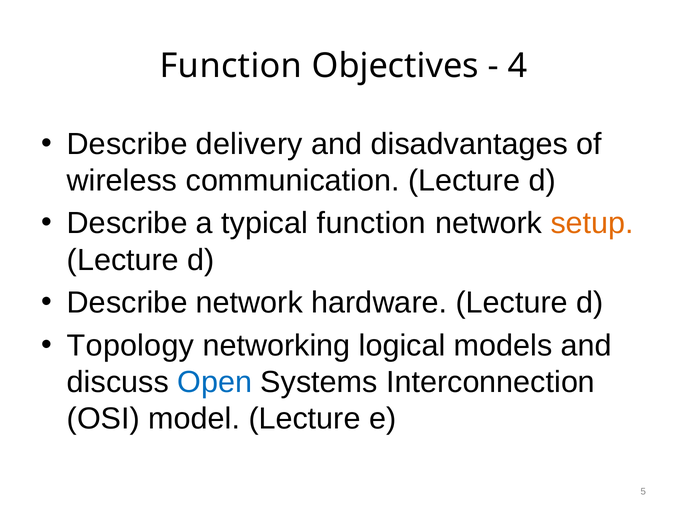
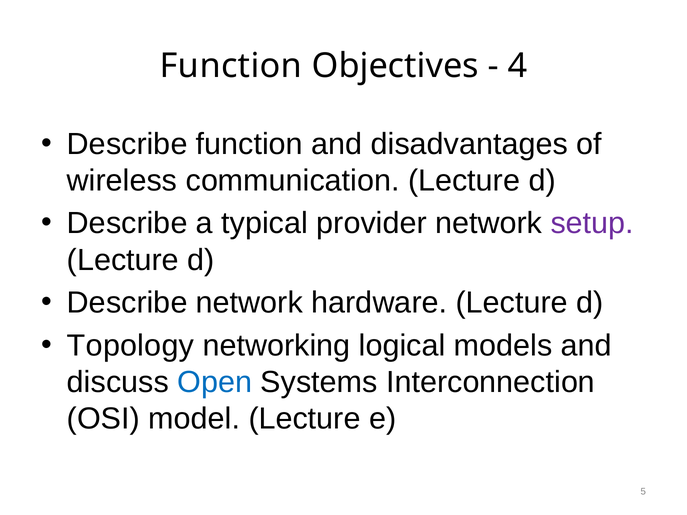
Describe delivery: delivery -> function (249, 144)
typical function: function -> provider (372, 224)
setup colour: orange -> purple (592, 224)
